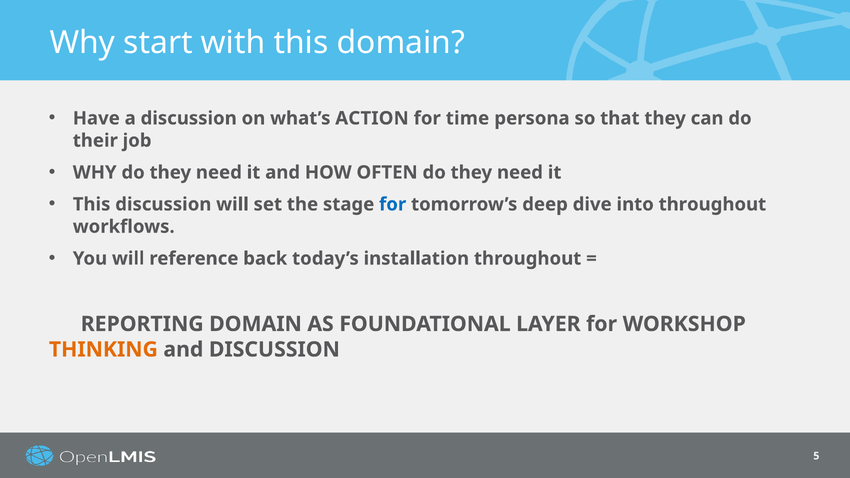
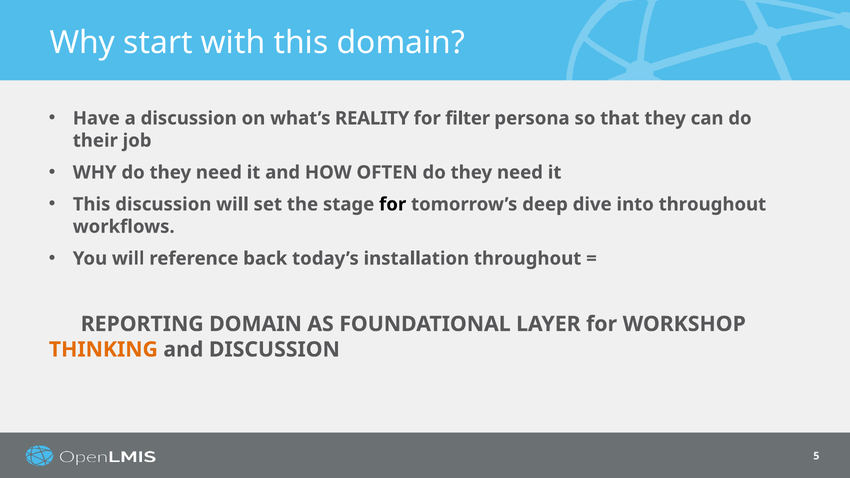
ACTION: ACTION -> REALITY (372, 118)
time: time -> filter (468, 118)
for colour: blue -> black (393, 204)
